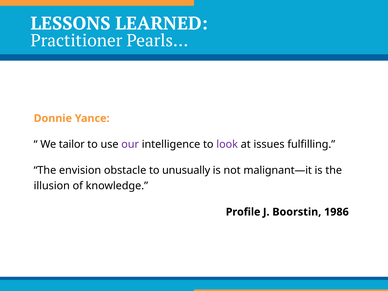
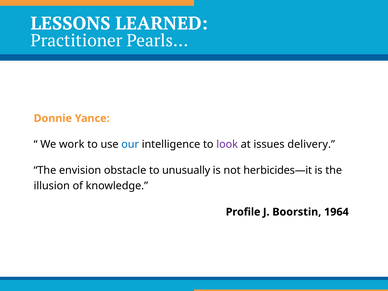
tailor: tailor -> work (72, 144)
our colour: purple -> blue (130, 144)
fulfilling: fulfilling -> delivery (311, 144)
malignant—it: malignant—it -> herbicides—it (278, 170)
1986: 1986 -> 1964 (336, 212)
